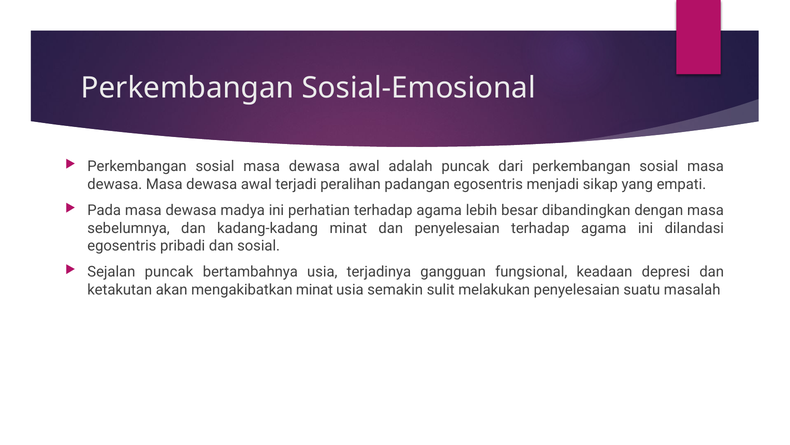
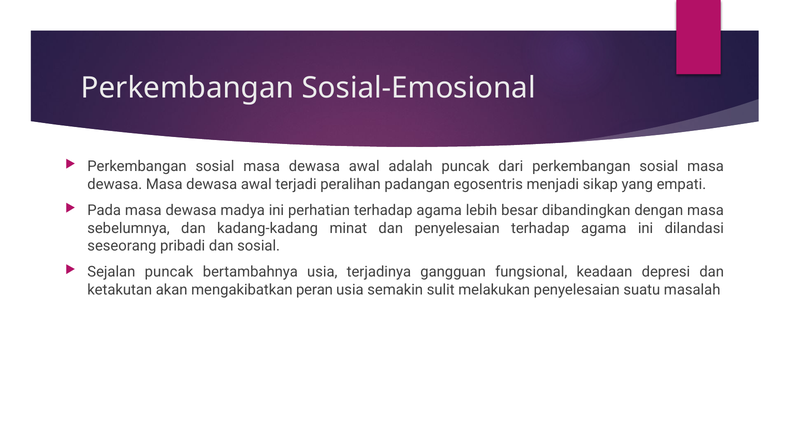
egosentris: egosentris -> seseorang (122, 246)
mengakibatkan minat: minat -> peran (314, 289)
